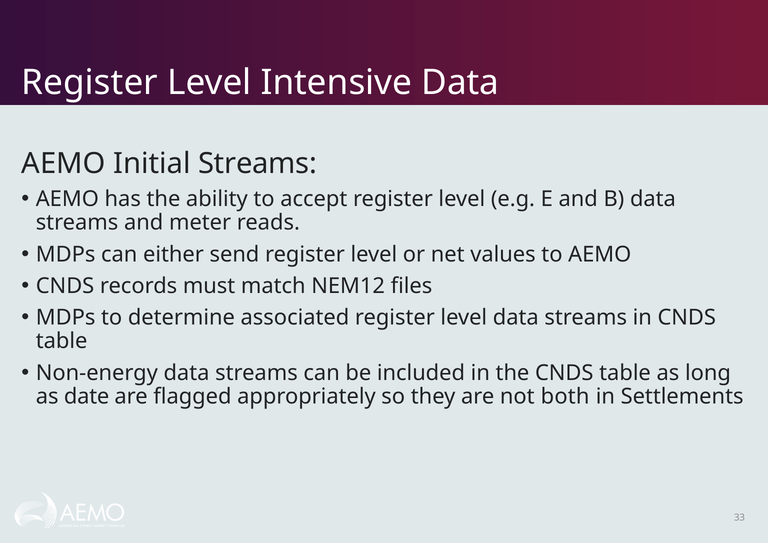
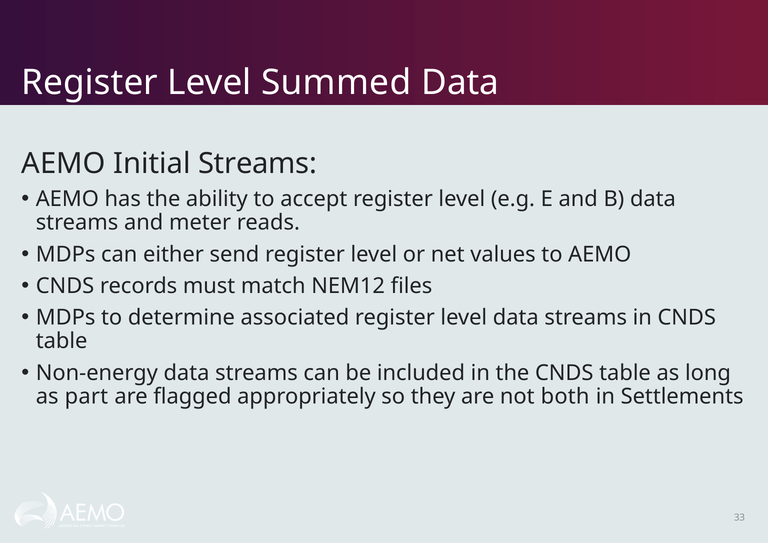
Intensive: Intensive -> Summed (336, 82)
date: date -> part (86, 396)
